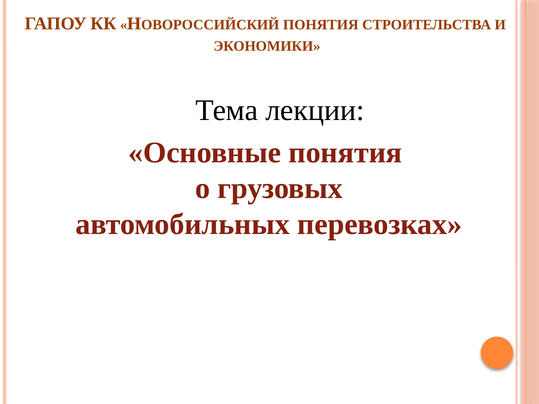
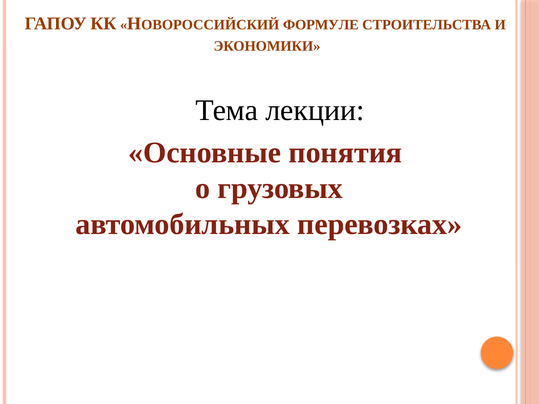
ПОНЯТИЯ: ПОНЯТИЯ -> ФОРМУЛЕ (321, 25)
